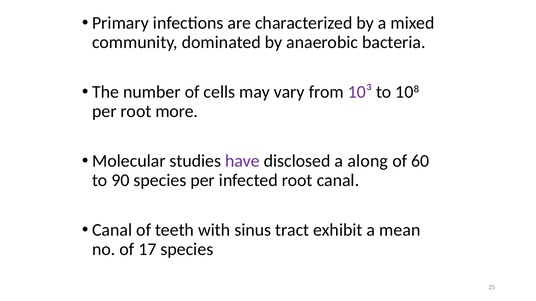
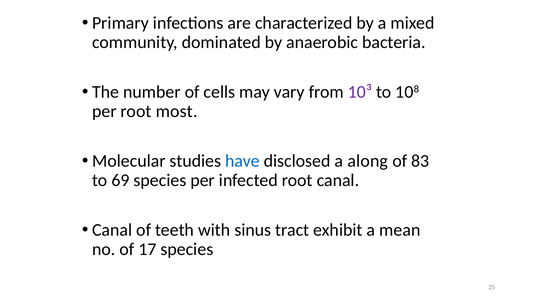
more: more -> most (177, 111)
have colour: purple -> blue (243, 161)
60: 60 -> 83 (420, 161)
90: 90 -> 69 (120, 181)
